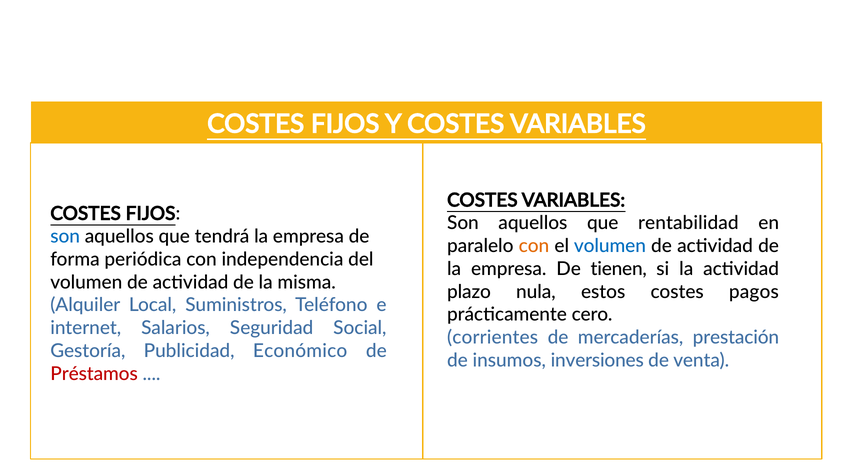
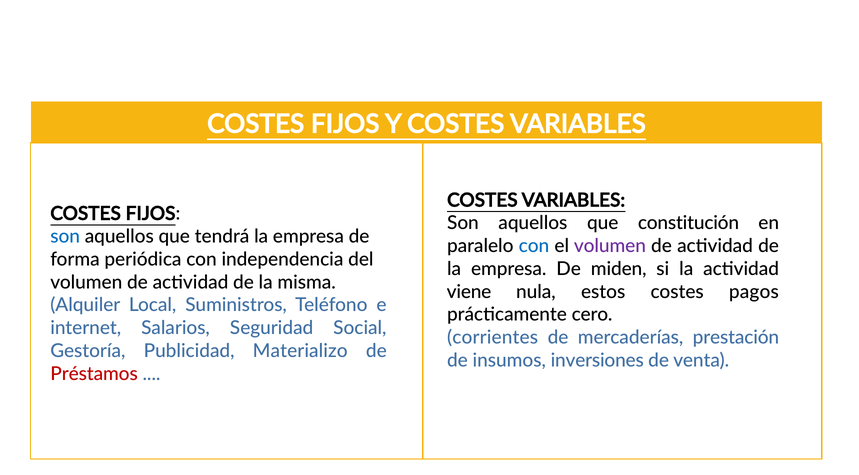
rentabilidad: rentabilidad -> constitución (688, 223)
con colour: orange -> blue (534, 246)
volumen colour: blue -> purple (610, 246)
tienen: tienen -> miden (619, 269)
plazo: plazo -> viene (469, 292)
Económico: Económico -> Materializo (300, 351)
